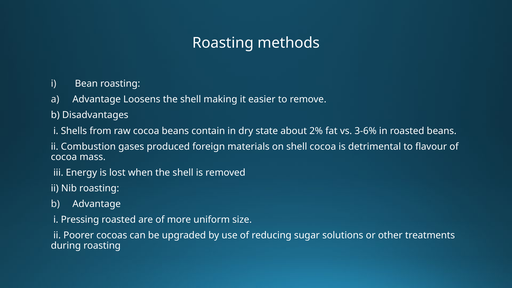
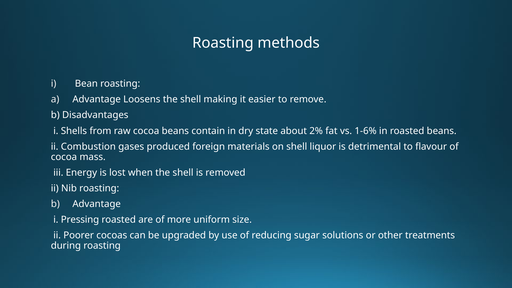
3-6%: 3-6% -> 1-6% (366, 131)
shell cocoa: cocoa -> liquor (323, 147)
